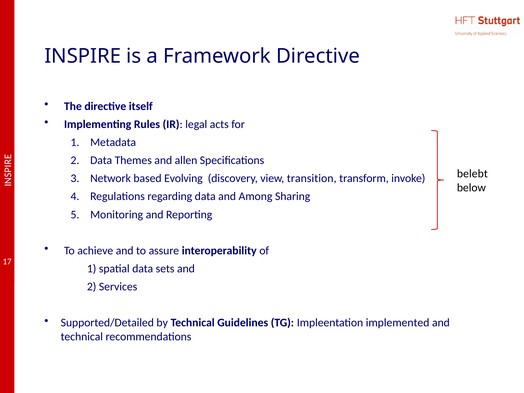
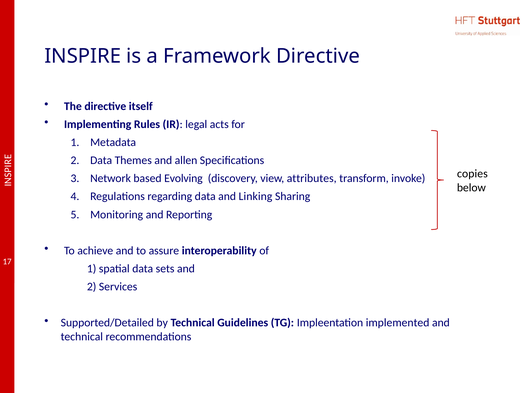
belebt: belebt -> copies (472, 174)
transition: transition -> attributes (312, 178)
Among: Among -> Linking (255, 196)
